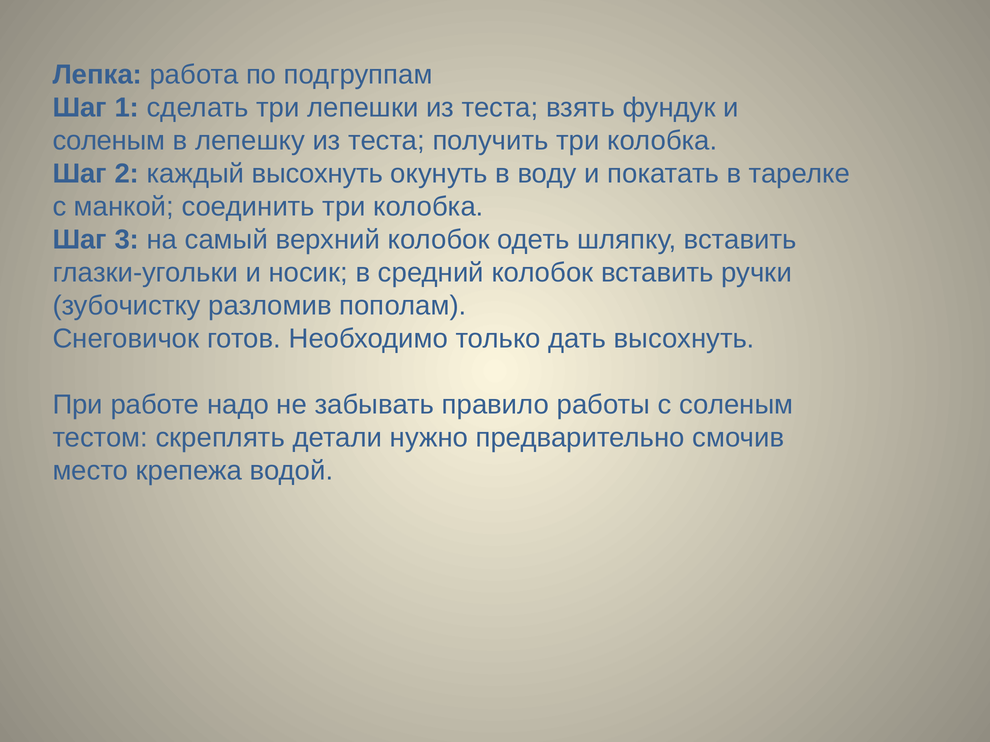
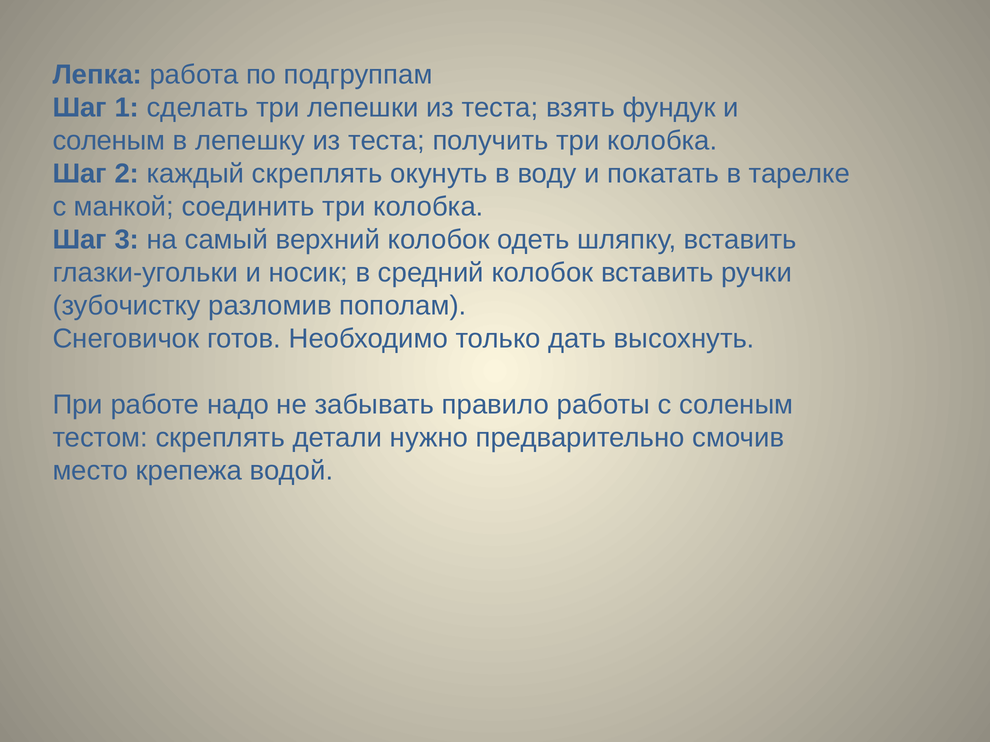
каждый высохнуть: высохнуть -> скреплять (317, 174)
